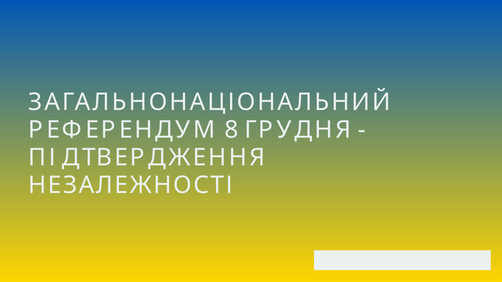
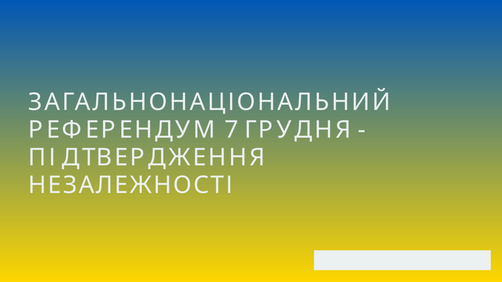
8: 8 -> 7 (231, 130)
